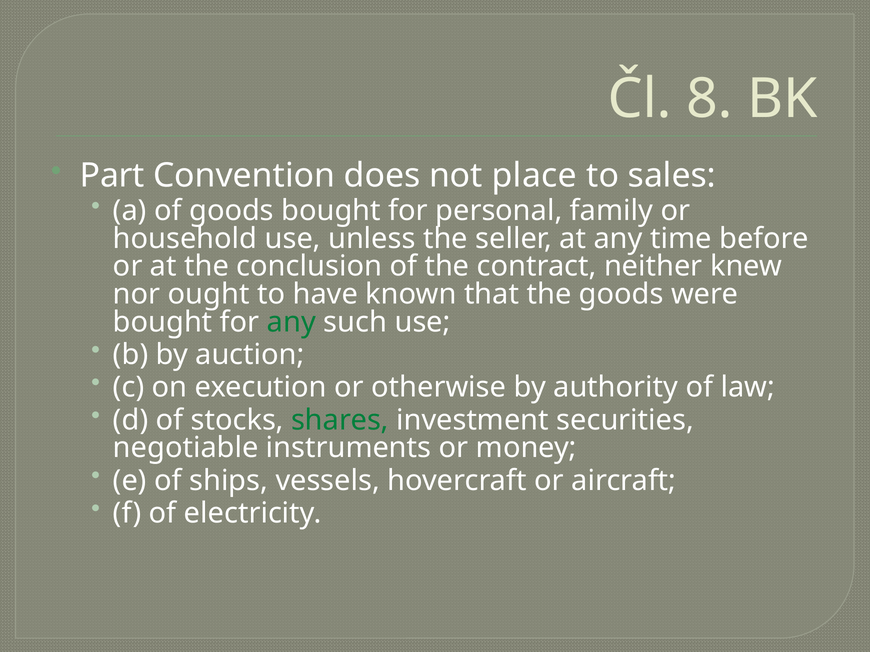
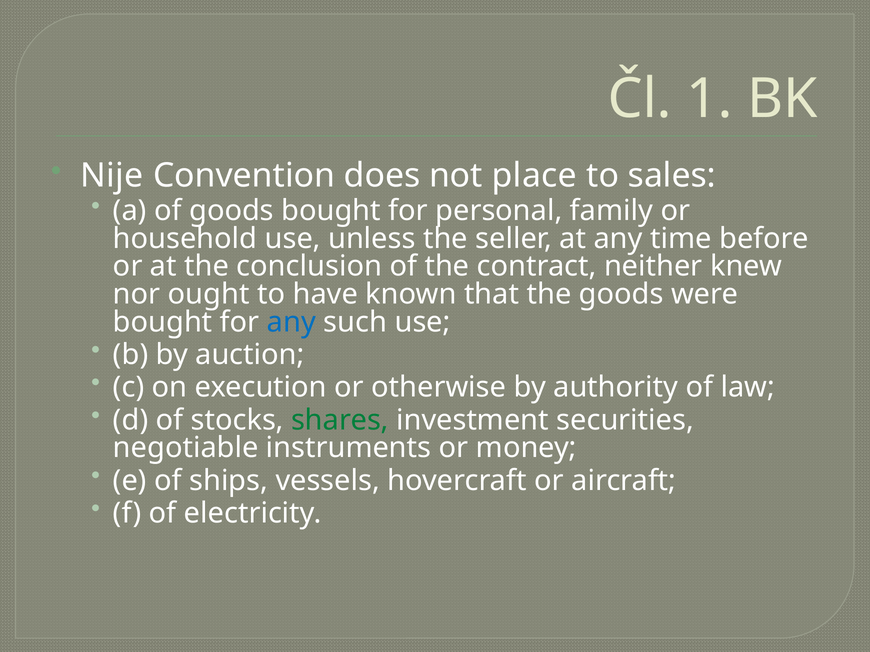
8: 8 -> 1 (710, 99)
Part: Part -> Nije (112, 176)
any colour: green -> blue (291, 322)
